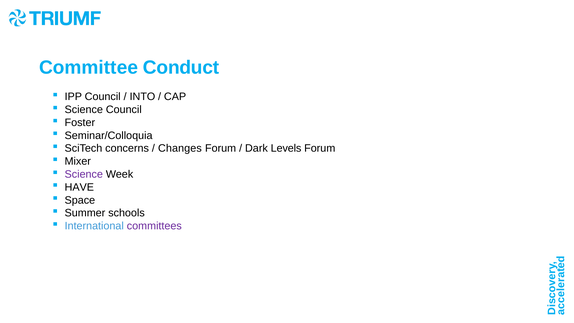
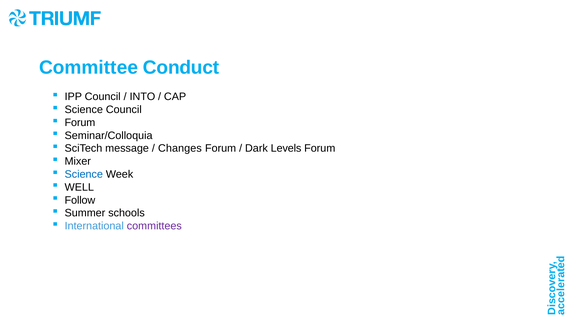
Foster: Foster -> Forum (80, 123)
concerns: concerns -> message (127, 148)
Science colour: purple -> blue (84, 174)
HAVE: HAVE -> WELL (79, 187)
Space: Space -> Follow (80, 200)
